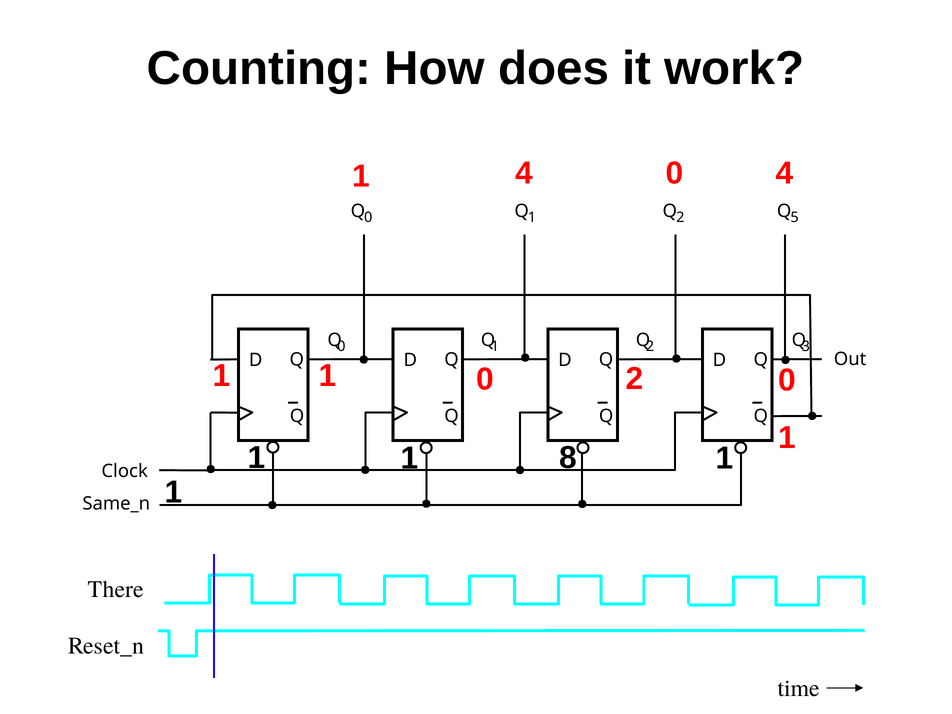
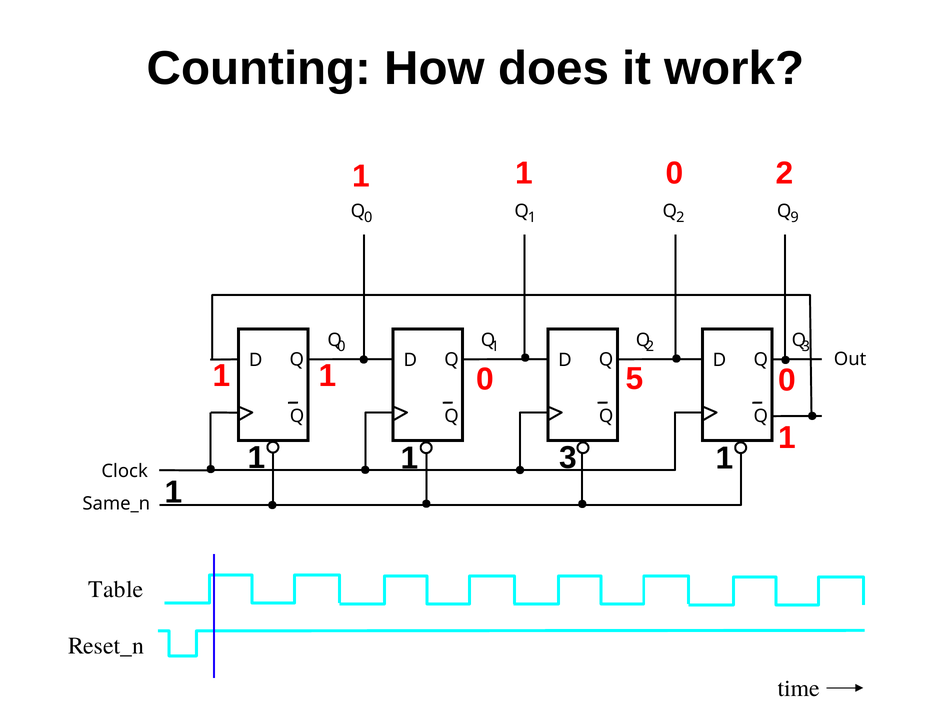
4: 4 -> 1 (524, 174)
0 4: 4 -> 2 (784, 174)
5: 5 -> 9 (795, 217)
0 2: 2 -> 5 (634, 379)
1 8: 8 -> 3 (568, 458)
There: There -> Table (116, 589)
